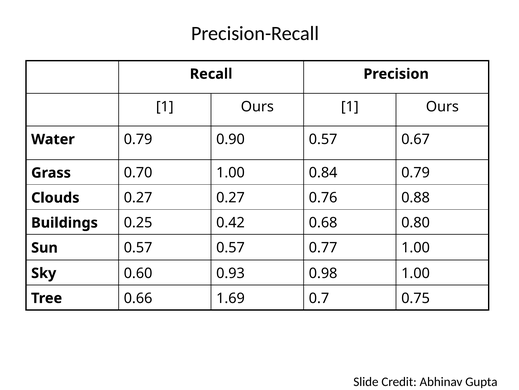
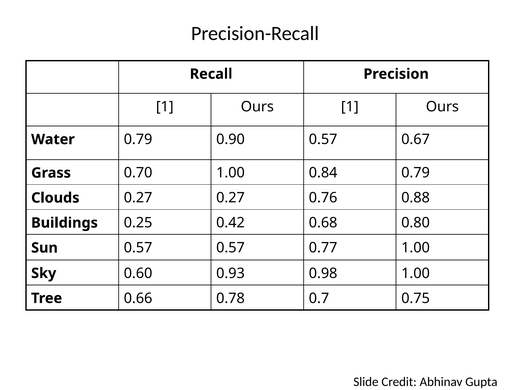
1.69: 1.69 -> 0.78 (231, 298)
